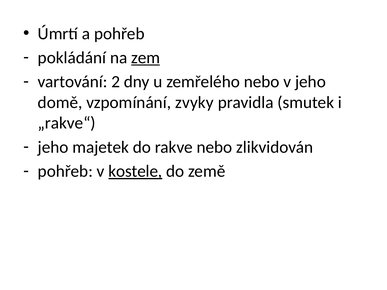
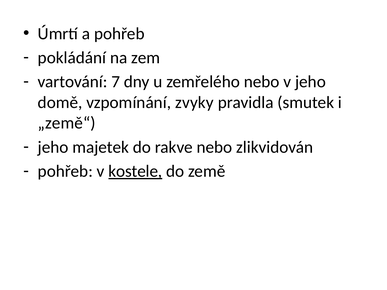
zem underline: present -> none (146, 58)
2: 2 -> 7 (116, 82)
„rakve“: „rakve“ -> „země“ (67, 123)
